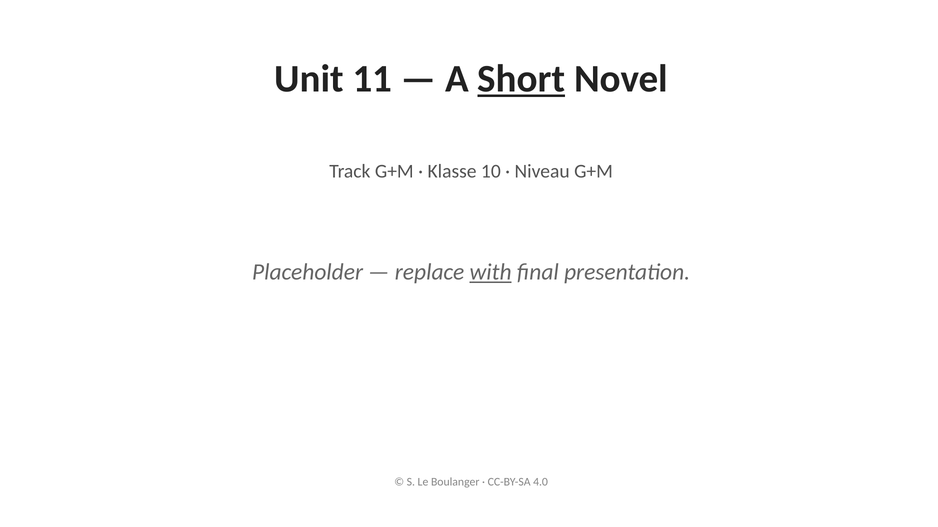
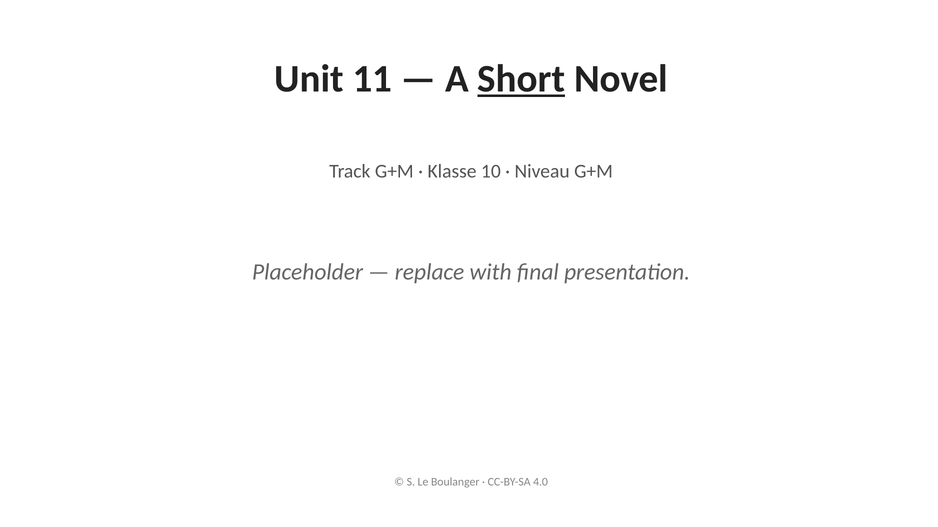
with underline: present -> none (491, 272)
